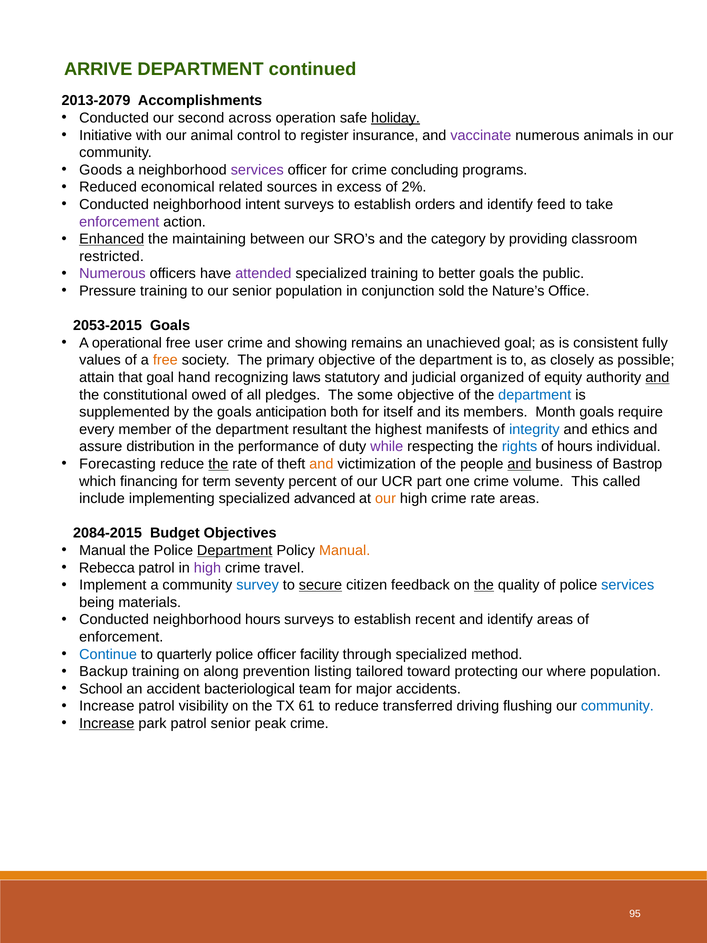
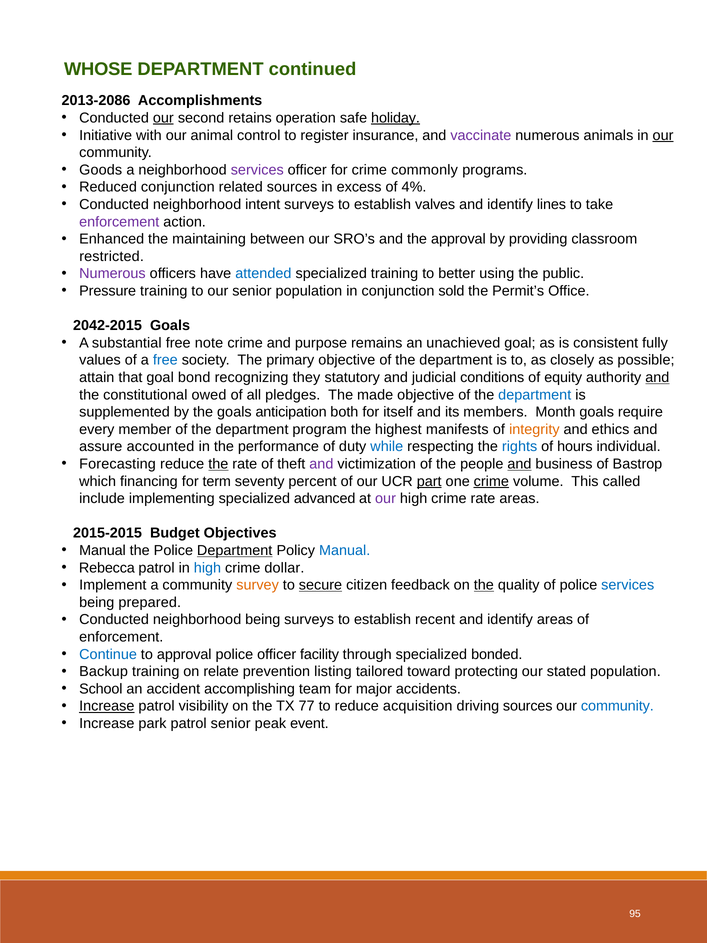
ARRIVE: ARRIVE -> WHOSE (98, 69)
2013-2079: 2013-2079 -> 2013-2086 (96, 101)
our underline: none -> present (163, 118)
across: across -> retains (250, 118)
our underline: none -> present (663, 135)
concluding: concluding -> commonly (425, 170)
Reduced economical: economical -> conjunction (178, 187)
2%: 2% -> 4% (414, 187)
orders: orders -> valves (435, 204)
feed: feed -> lines (551, 204)
Enhanced underline: present -> none (112, 239)
the category: category -> approval (458, 239)
attended colour: purple -> blue (263, 274)
better goals: goals -> using (497, 274)
Nature’s: Nature’s -> Permit’s (518, 291)
2053-2015: 2053-2015 -> 2042-2015 (107, 325)
operational: operational -> substantial (127, 343)
user: user -> note (209, 343)
showing: showing -> purpose (321, 343)
free colour: orange -> blue (165, 360)
hand: hand -> bond (194, 377)
laws: laws -> they (306, 377)
organized: organized -> conditions (492, 377)
some: some -> made (375, 395)
resultant: resultant -> program (320, 429)
integrity colour: blue -> orange (534, 429)
distribution: distribution -> accounted (160, 447)
while colour: purple -> blue (387, 447)
and colour: orange -> purple (321, 464)
part underline: none -> present (429, 481)
crime underline: none -> present (491, 481)
our colour: orange -> purple (386, 498)
2084-2015: 2084-2015 -> 2015-2015 (107, 533)
Manual colour: orange -> blue (345, 550)
high colour: purple -> blue (207, 568)
travel: travel -> dollar (284, 568)
survey colour: blue -> orange (258, 585)
materials: materials -> prepared (150, 602)
neighborhood hours: hours -> being (263, 619)
to quarterly: quarterly -> approval (184, 654)
method: method -> bonded (497, 654)
along: along -> relate (221, 671)
where: where -> stated (566, 671)
bacteriological: bacteriological -> accomplishing (250, 689)
Increase underline: none -> present (107, 706)
61: 61 -> 77 (307, 706)
transferred: transferred -> acquisition (418, 706)
driving flushing: flushing -> sources (528, 706)
Increase underline: present -> none (107, 723)
peak crime: crime -> event (309, 723)
